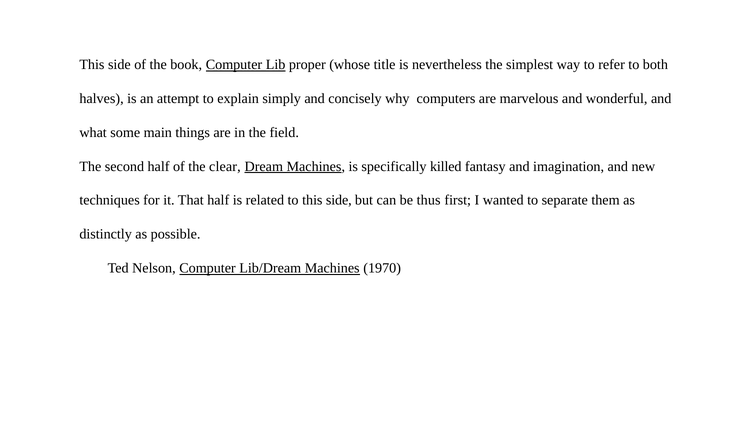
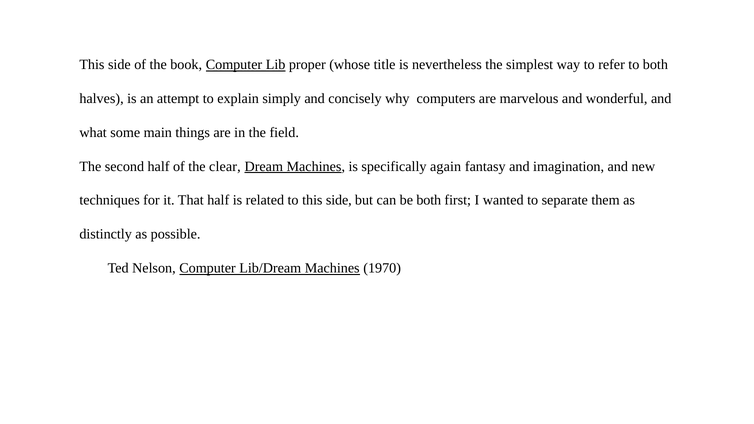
killed: killed -> again (446, 166)
be thus: thus -> both (429, 200)
